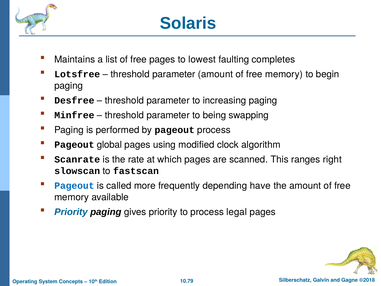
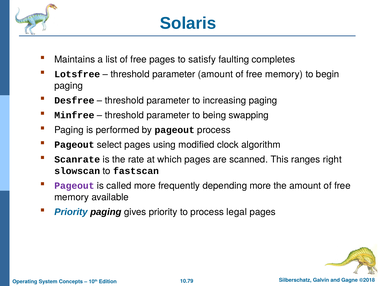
lowest: lowest -> satisfy (202, 59)
global: global -> select (109, 145)
Pageout colour: blue -> purple (74, 186)
depending have: have -> more (260, 186)
